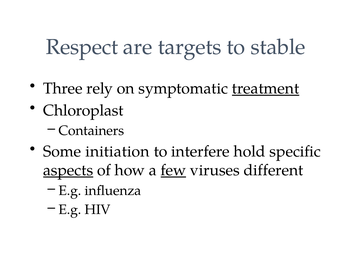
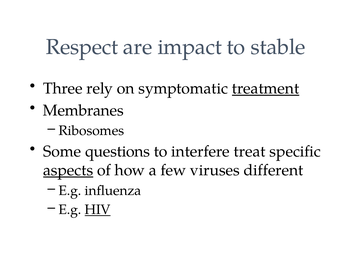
targets: targets -> impact (190, 47)
Chloroplast: Chloroplast -> Membranes (83, 110)
Containers: Containers -> Ribosomes (91, 131)
initiation: initiation -> questions (118, 152)
hold: hold -> treat (250, 152)
few underline: present -> none (173, 170)
HIV underline: none -> present (98, 210)
